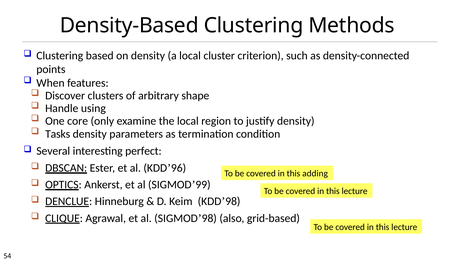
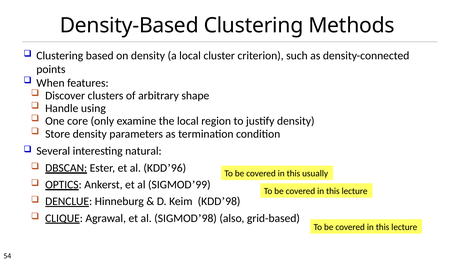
Tasks: Tasks -> Store (58, 134)
perfect: perfect -> natural (143, 151)
adding: adding -> usually (315, 173)
